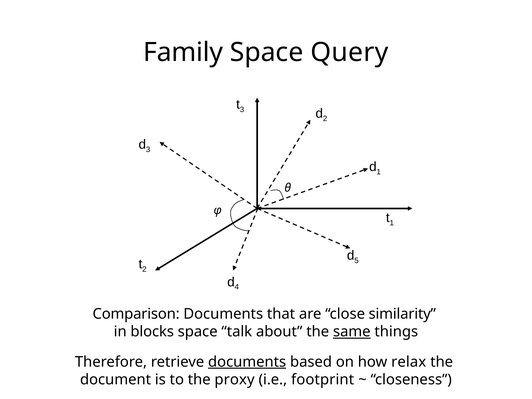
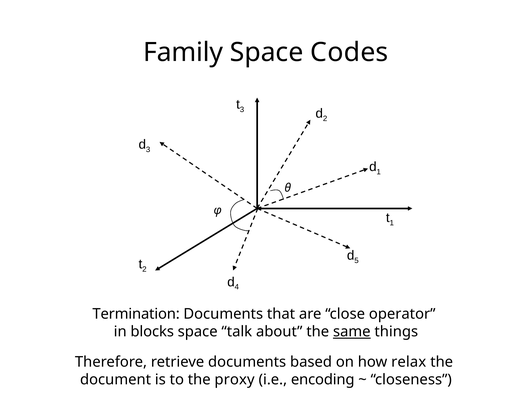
Query: Query -> Codes (349, 52)
Comparison: Comparison -> Termination (136, 314)
similarity: similarity -> operator (402, 314)
documents underline: present -> none (247, 362)
footprint: footprint -> encoding (323, 380)
